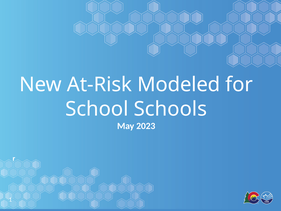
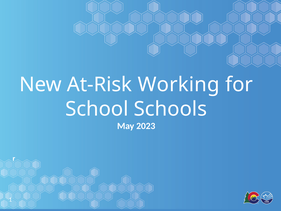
Modeled: Modeled -> Working (179, 85)
